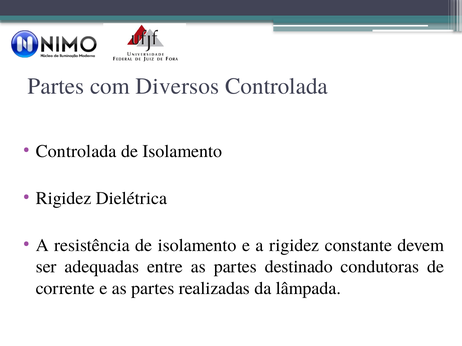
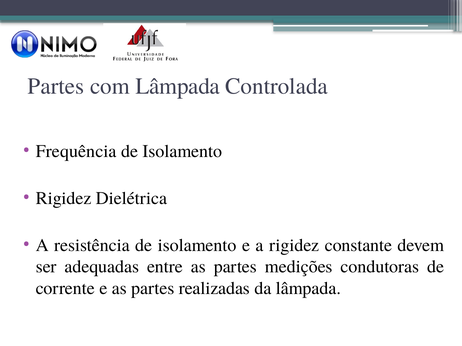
com Diversos: Diversos -> Lâmpada (178, 86)
Controlada: Controlada -> Frequência (76, 151)
destinado: destinado -> medições (299, 267)
